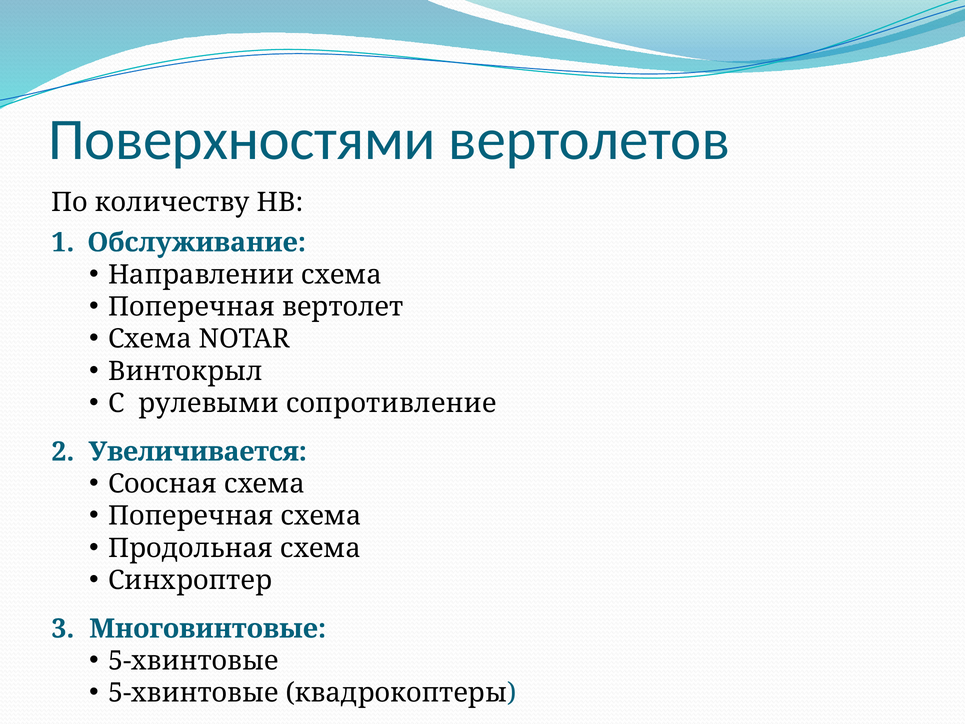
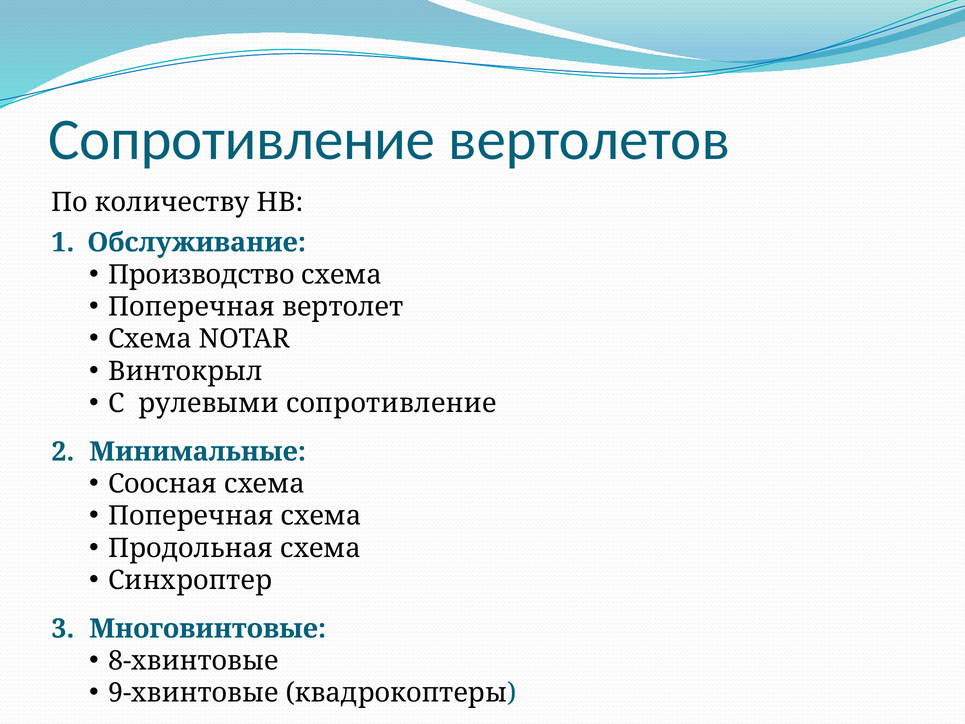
Поверхностями: Поверхностями -> Сопротивление (242, 140)
Направлении: Направлении -> Производство (201, 275)
Увеличивается: Увеличивается -> Минимальные (198, 452)
5-хвинтовые: 5-хвинтовые -> 8-хвинтовые (193, 661)
5-хвинтовые: 5-хвинтовые -> 9-хвинтовые (193, 693)
